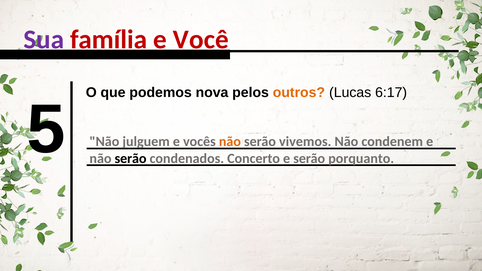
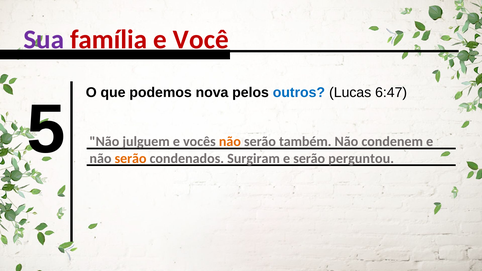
outros colour: orange -> blue (299, 93)
6:17: 6:17 -> 6:47 (391, 93)
vivemos: vivemos -> também (305, 142)
serão colour: black -> orange (131, 159)
Concerto: Concerto -> Surgiram (254, 159)
porquanto: porquanto -> perguntou (361, 159)
